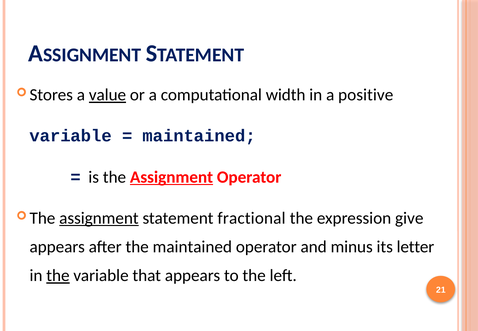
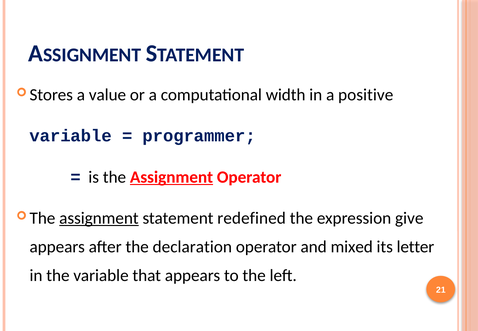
value underline: present -> none (107, 95)
maintained: maintained -> programmer (199, 136)
fractional: fractional -> redefined (252, 218)
the maintained: maintained -> declaration (192, 247)
minus: minus -> mixed (352, 247)
the underline: present -> none (58, 276)
